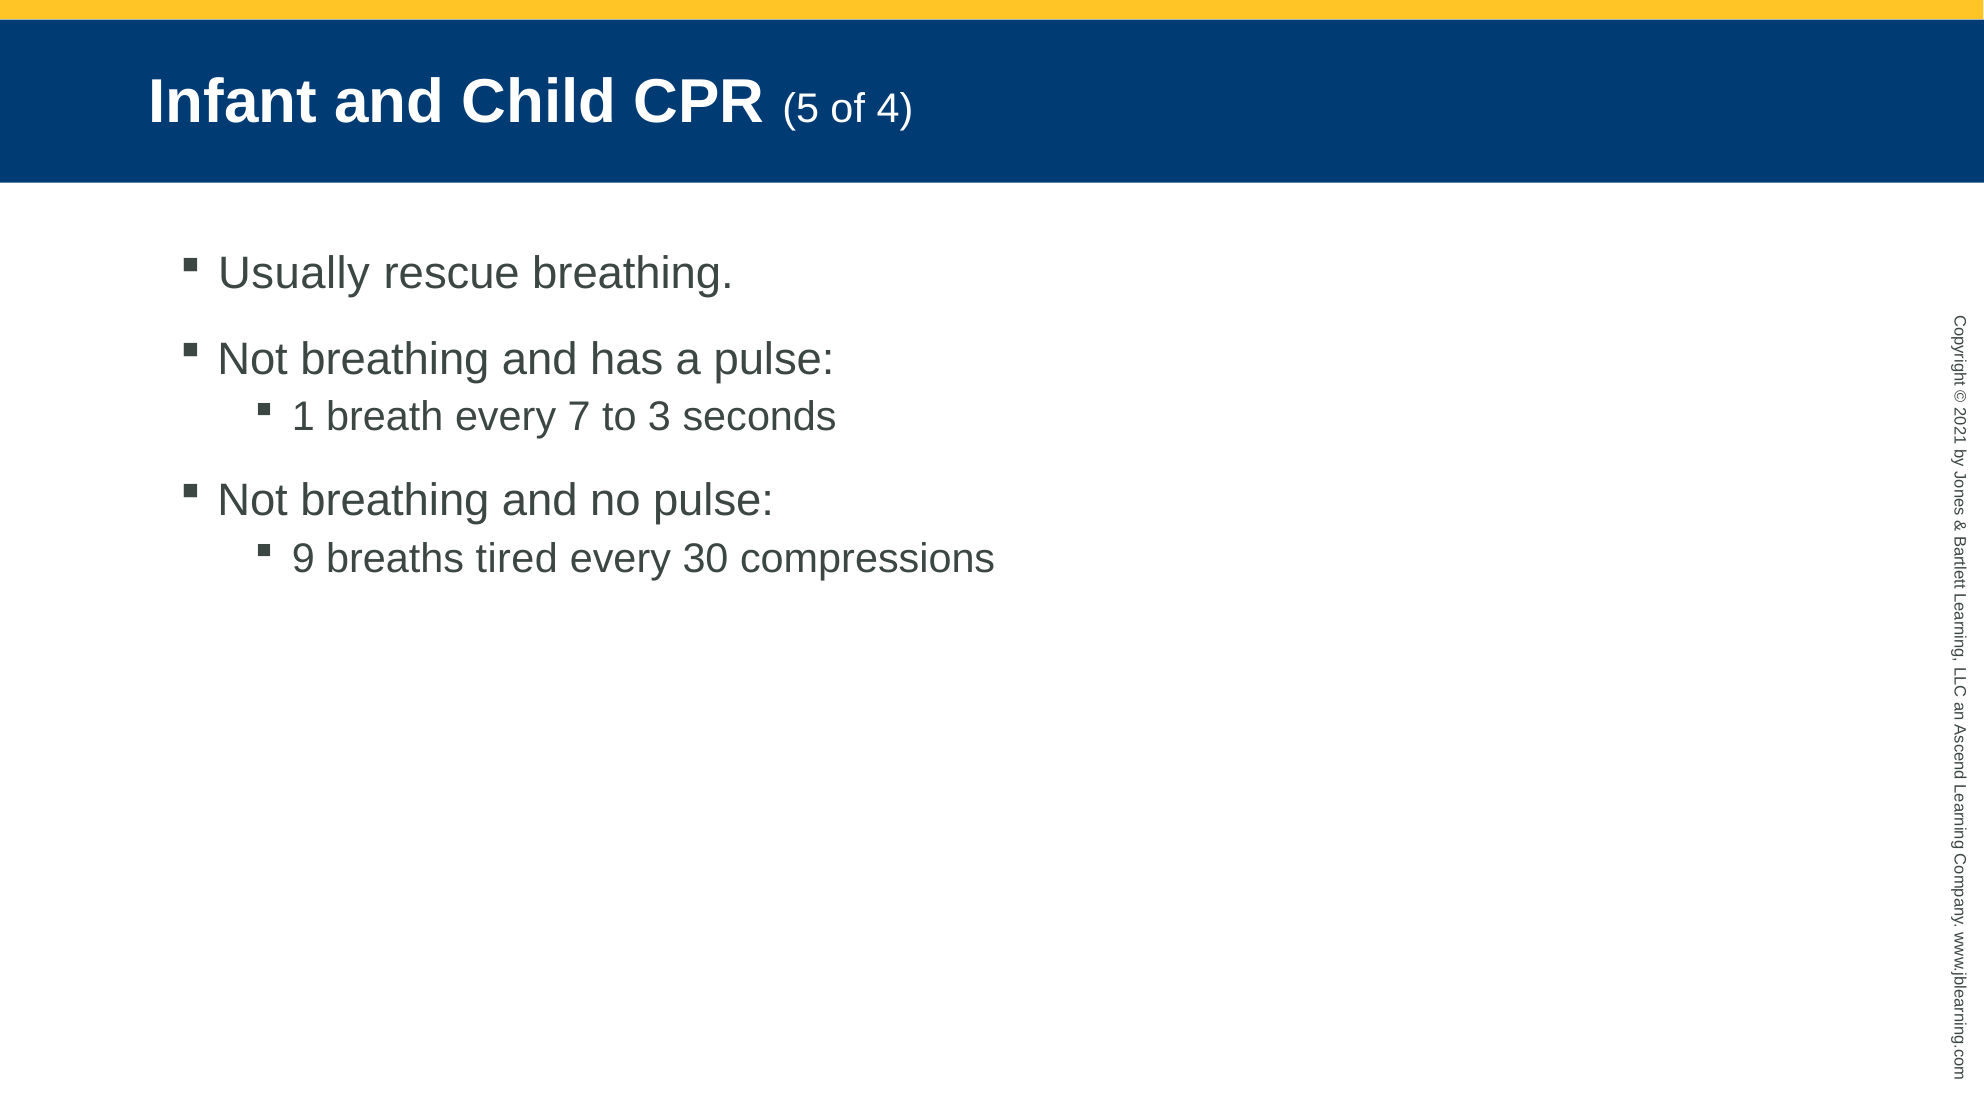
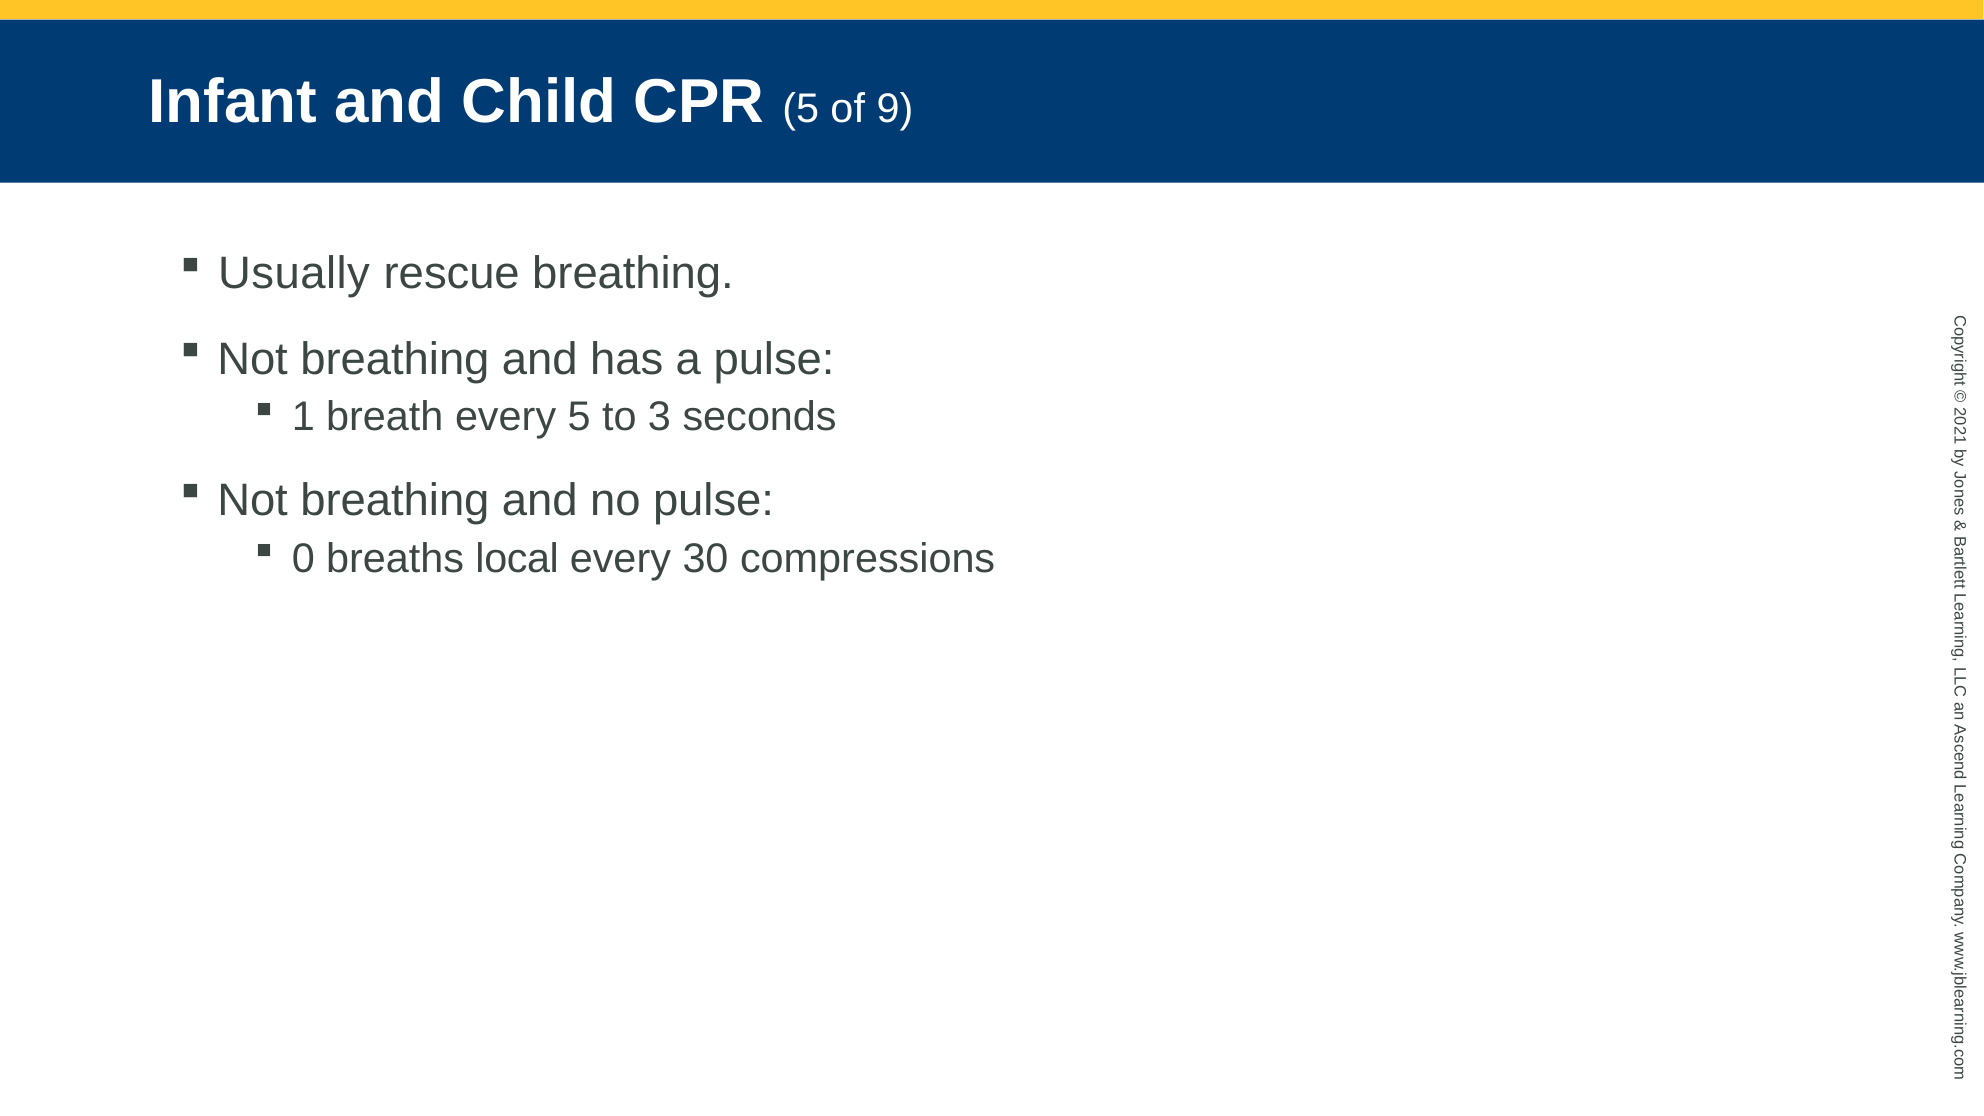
4: 4 -> 9 (895, 109)
every 7: 7 -> 5 (579, 417)
9: 9 -> 0 (303, 558)
tired: tired -> local (517, 558)
